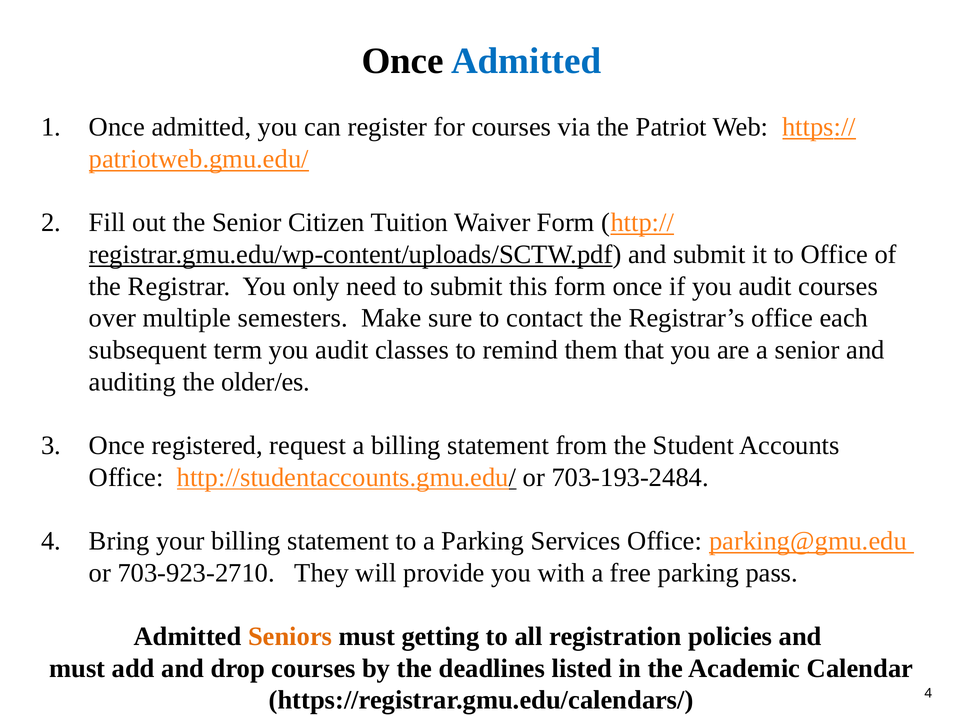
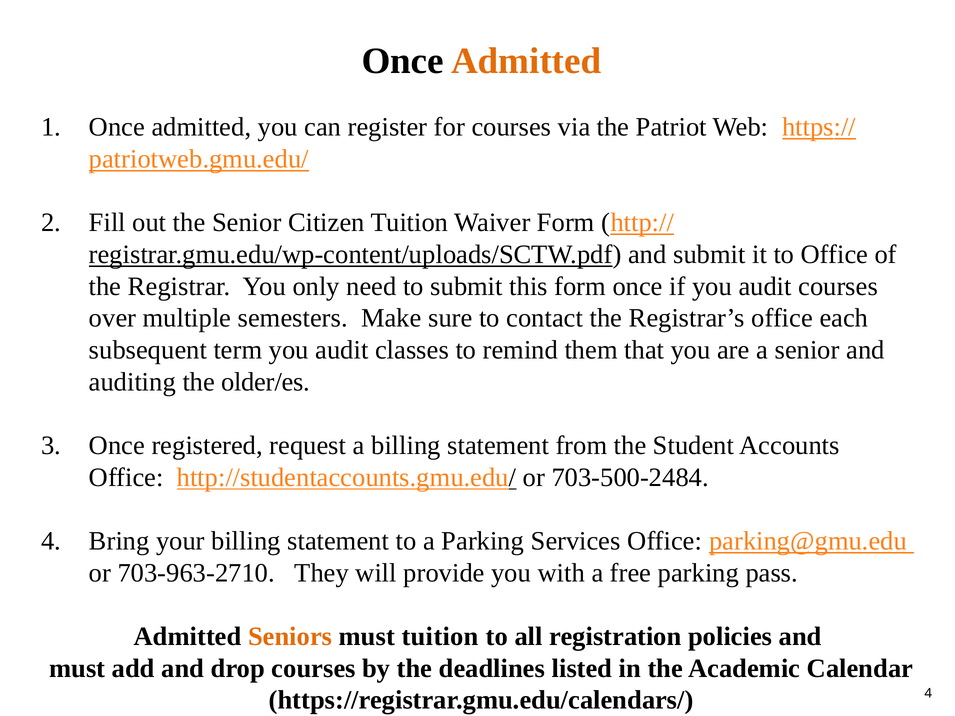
Admitted colour: blue -> orange (526, 61)
703-193-2484: 703-193-2484 -> 703-500-2484 (630, 477)
703-923-2710: 703-923-2710 -> 703-963-2710 (196, 573)
must getting: getting -> tuition (440, 637)
